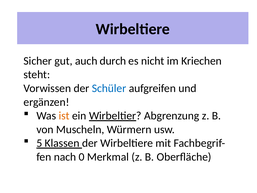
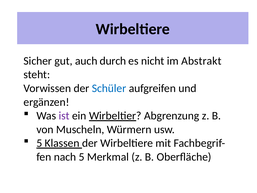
Kriechen: Kriechen -> Abstrakt (201, 61)
ist colour: orange -> purple (64, 116)
nach 0: 0 -> 5 (82, 157)
